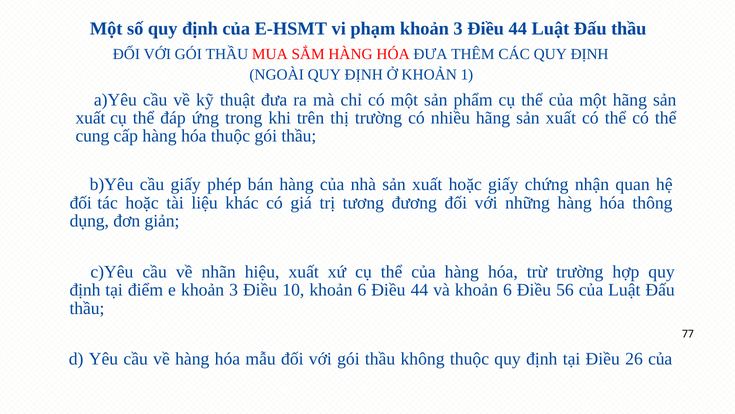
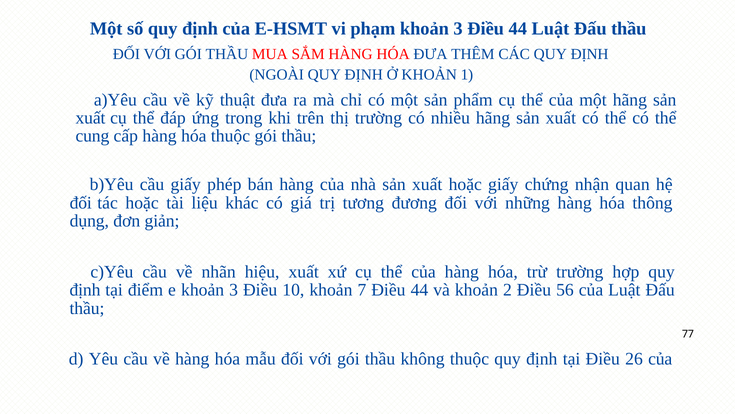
10 khoản 6: 6 -> 7 (362, 290)
và khoản 6: 6 -> 2 (507, 290)
